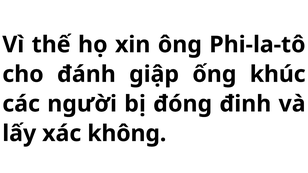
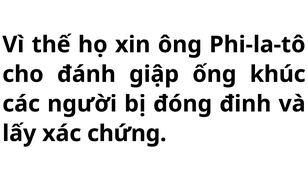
không: không -> chứng (127, 134)
